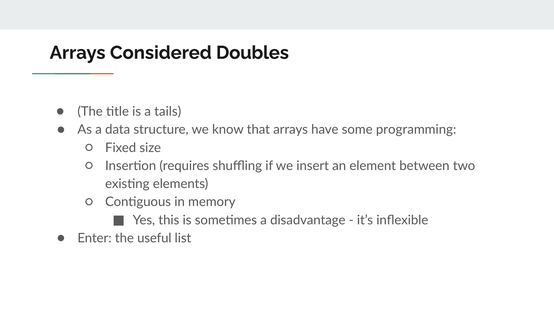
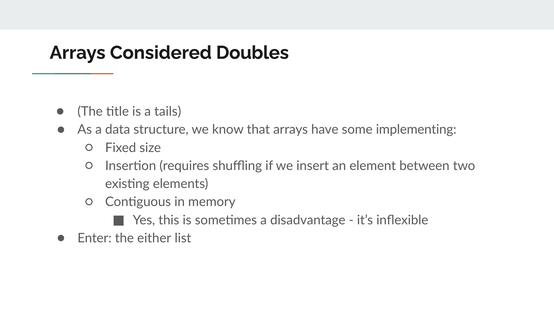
programming: programming -> implementing (416, 129)
useful: useful -> either (154, 238)
